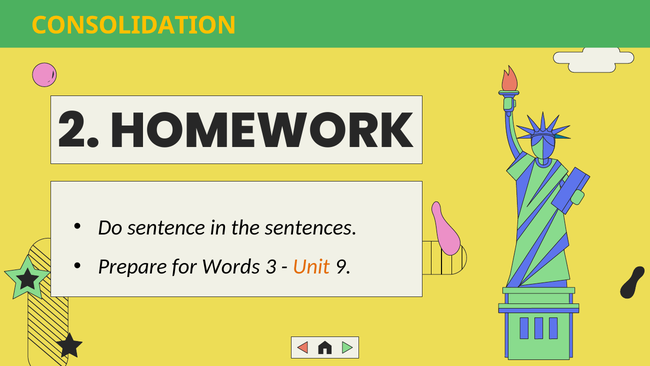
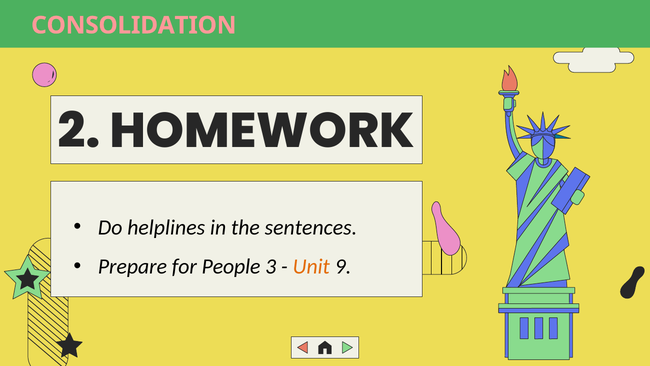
CONSOLIDATION colour: yellow -> pink (134, 25)
sentence: sentence -> helplines (166, 227)
Words: Words -> People (231, 266)
